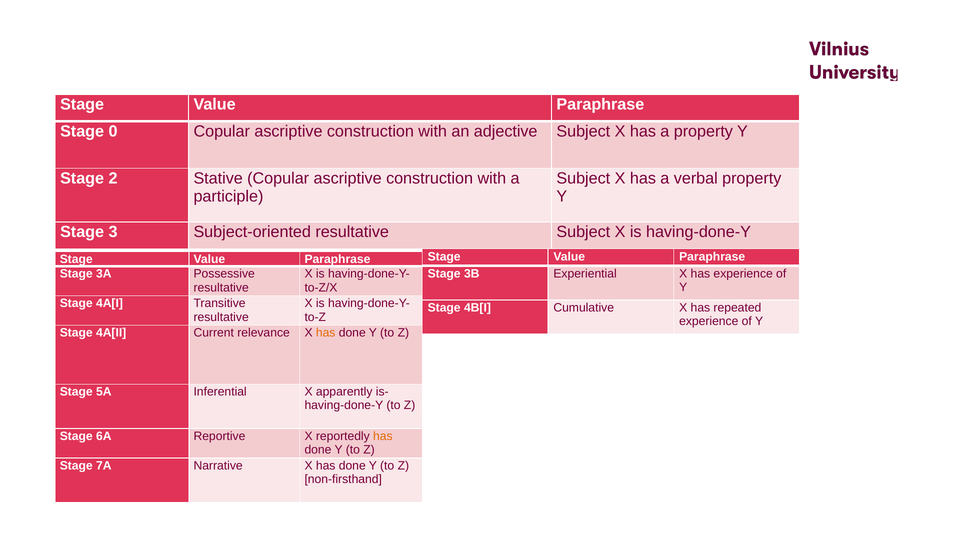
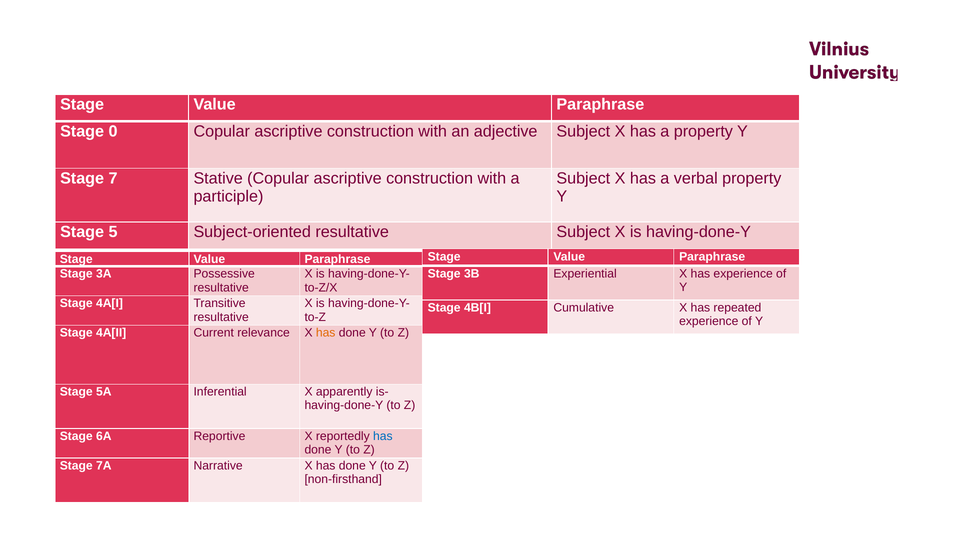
2: 2 -> 7 (113, 178)
3: 3 -> 5 (113, 232)
has colour: orange -> blue (383, 436)
